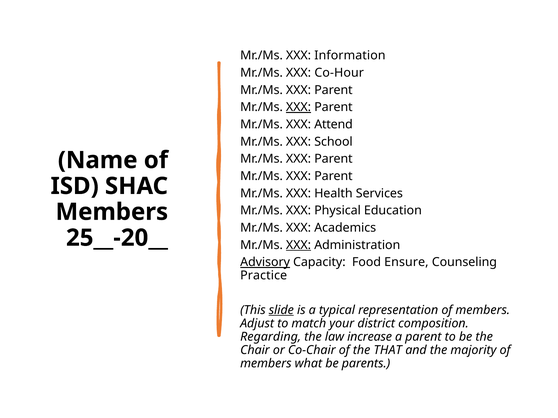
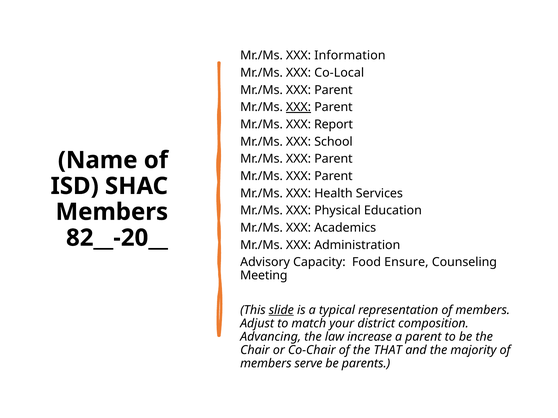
Co-Hour: Co-Hour -> Co-Local (339, 73)
Attend: Attend -> Report (334, 125)
25__-20__: 25__-20__ -> 82__-20__ (117, 238)
XXX underline: present -> none (299, 245)
Advisory underline: present -> none (265, 263)
Practice: Practice -> Meeting (264, 276)
Regarding: Regarding -> Advancing (271, 337)
what: what -> serve (309, 364)
